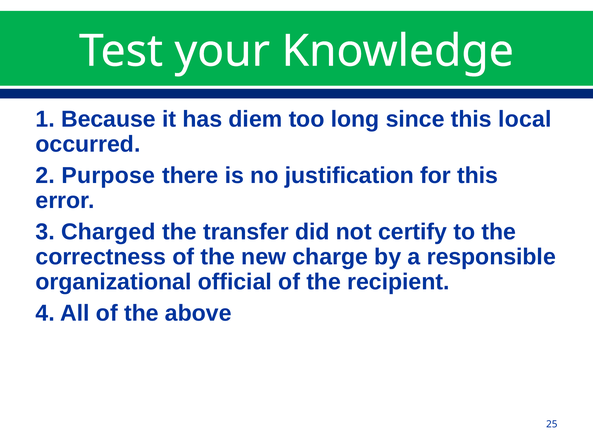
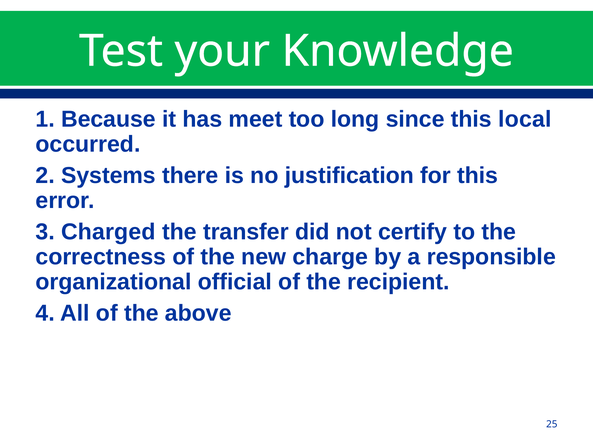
diem: diem -> meet (255, 119)
Purpose: Purpose -> Systems (108, 175)
